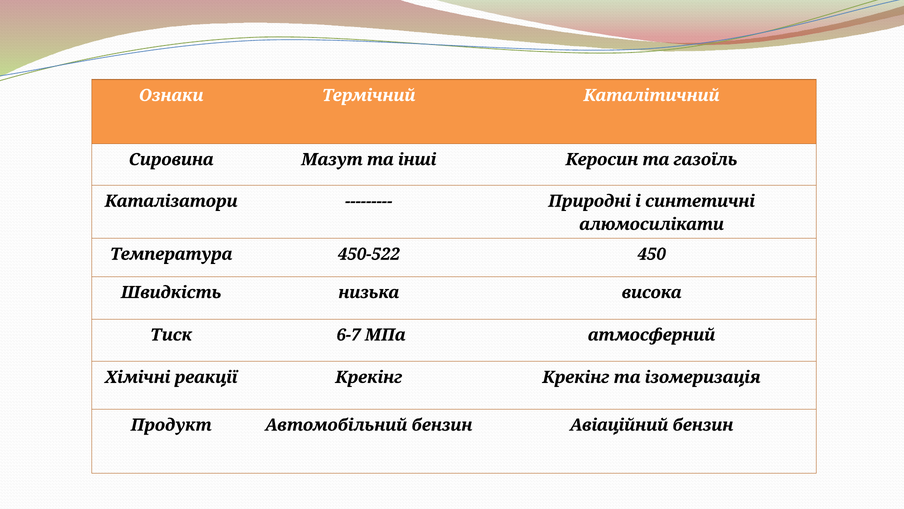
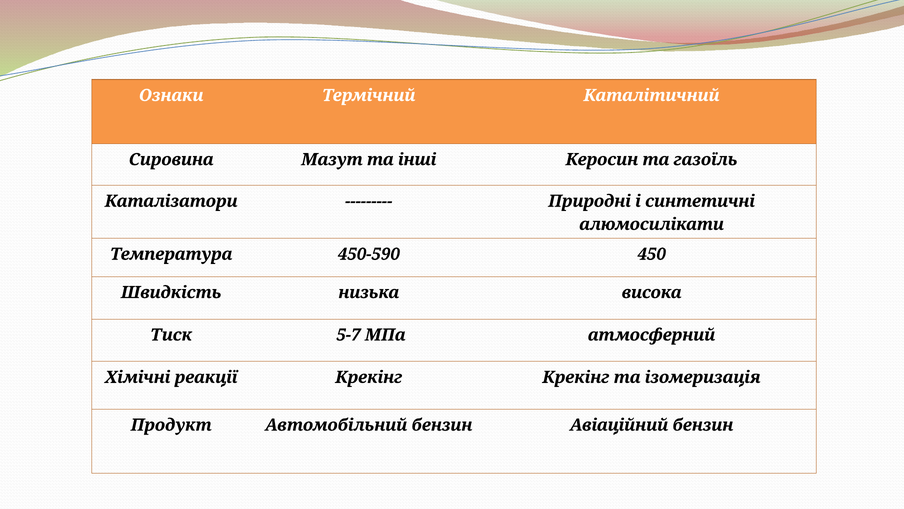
450-522: 450-522 -> 450-590 (369, 254)
6-7: 6-7 -> 5-7 (348, 335)
